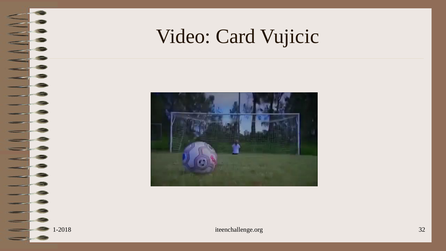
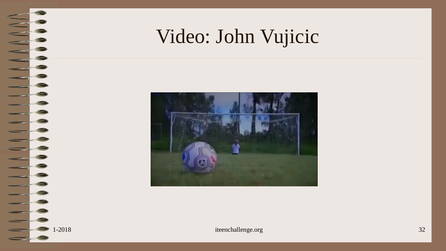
Card: Card -> John (236, 36)
